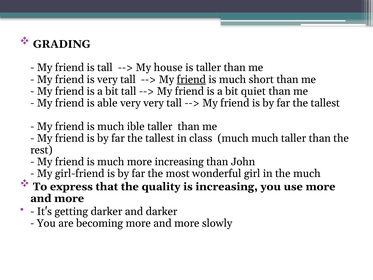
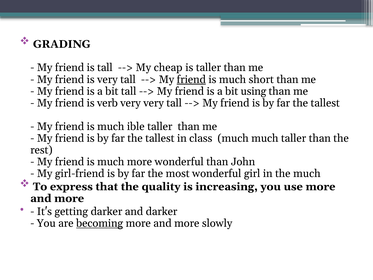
house: house -> cheap (168, 68)
quiet: quiet -> using (253, 91)
able: able -> verb (107, 103)
more increasing: increasing -> wonderful (179, 162)
becoming underline: none -> present (100, 223)
